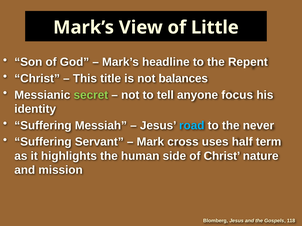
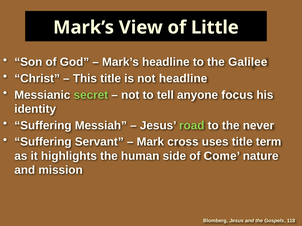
Repent: Repent -> Galilee (248, 62)
not balances: balances -> headline (183, 79)
road colour: light blue -> light green (192, 126)
uses half: half -> title (242, 142)
of Christ: Christ -> Come (222, 156)
